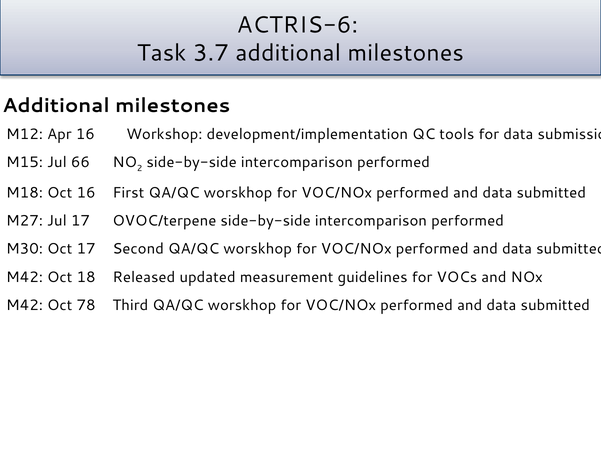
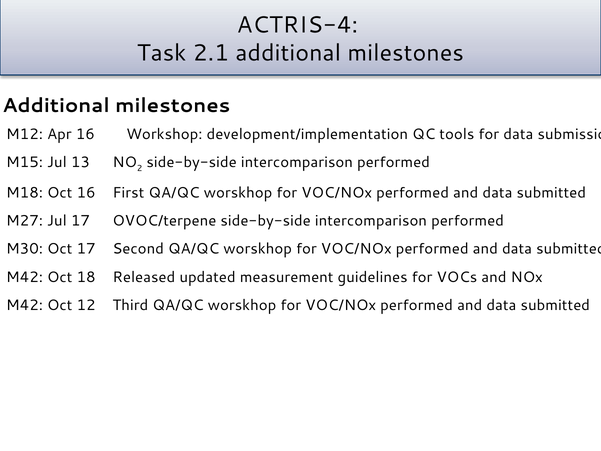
ACTRIS-6: ACTRIS-6 -> ACTRIS-4 (297, 25)
3.7: 3.7 -> 2.1 (211, 53)
66: 66 -> 13 (80, 162)
78: 78 -> 12 (86, 305)
